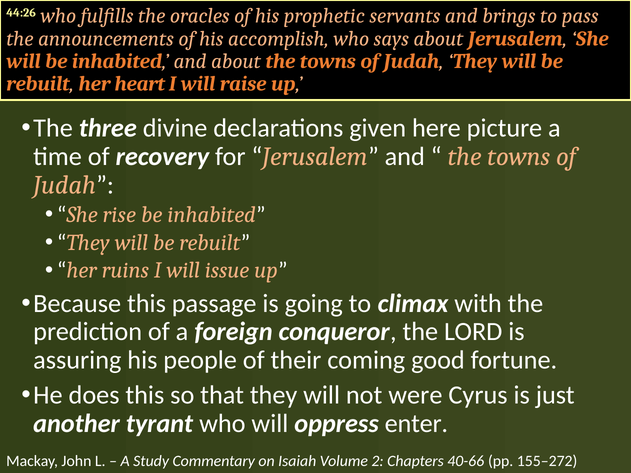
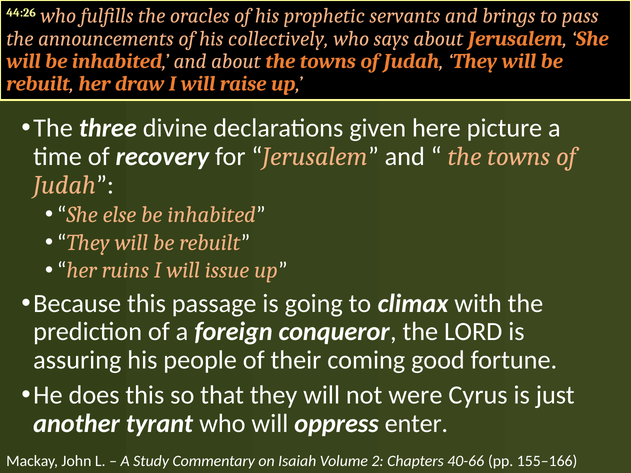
accomplish: accomplish -> collectively (278, 39)
heart: heart -> draw (140, 84)
rise: rise -> else (120, 215)
155–272: 155–272 -> 155–166 (547, 461)
